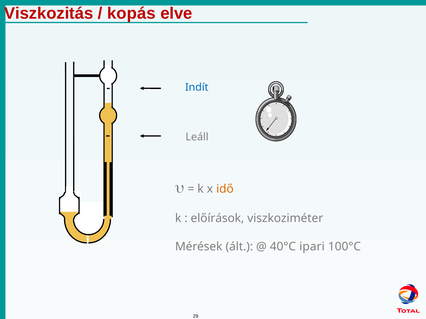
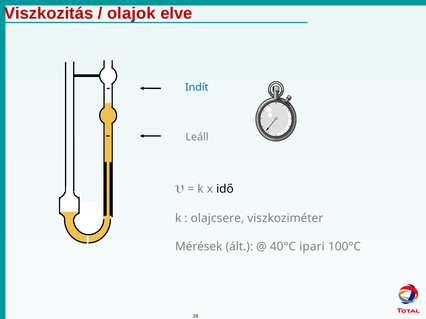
kopás: kopás -> olajok (131, 13)
idő colour: orange -> black (225, 189)
előírások: előírások -> olajcsere (217, 219)
